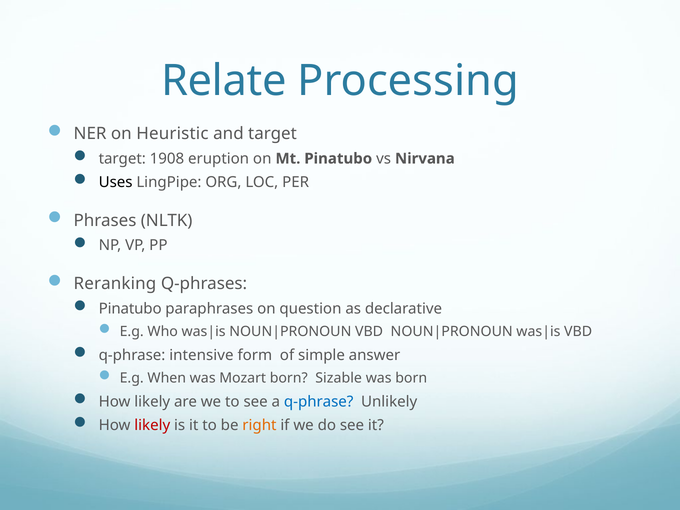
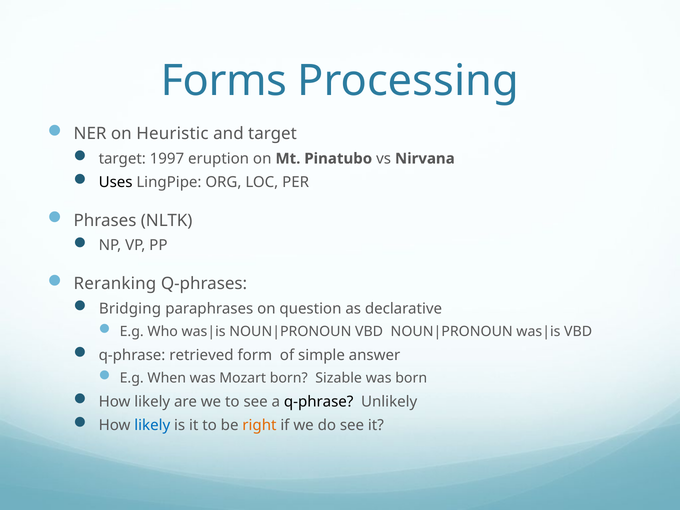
Relate: Relate -> Forms (224, 81)
1908: 1908 -> 1997 (167, 159)
Pinatubo: Pinatubo -> Bridging (130, 309)
intensive: intensive -> retrieved (201, 355)
q-phrase colour: blue -> black (319, 402)
likely colour: red -> blue (152, 425)
